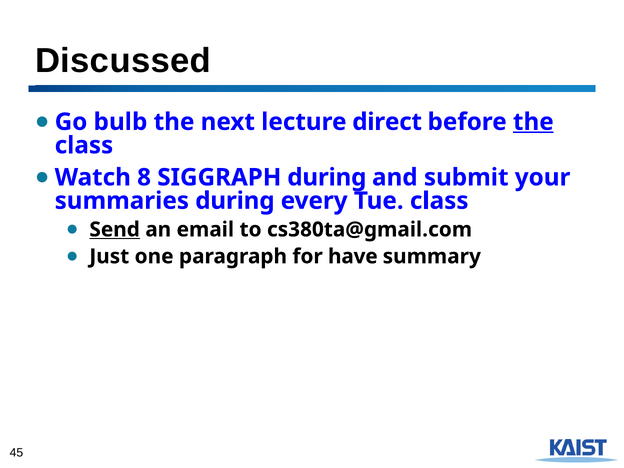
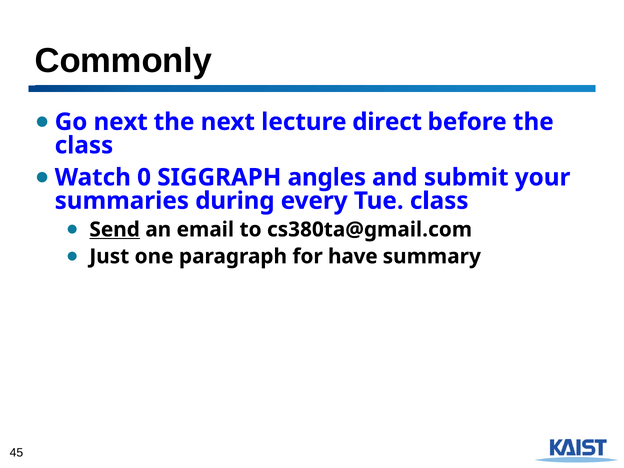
Discussed: Discussed -> Commonly (123, 61)
Go bulb: bulb -> next (121, 122)
the underline: present -> none (533, 122)
8: 8 -> 0 (144, 177)
SIGGRAPH during: during -> angles (327, 177)
